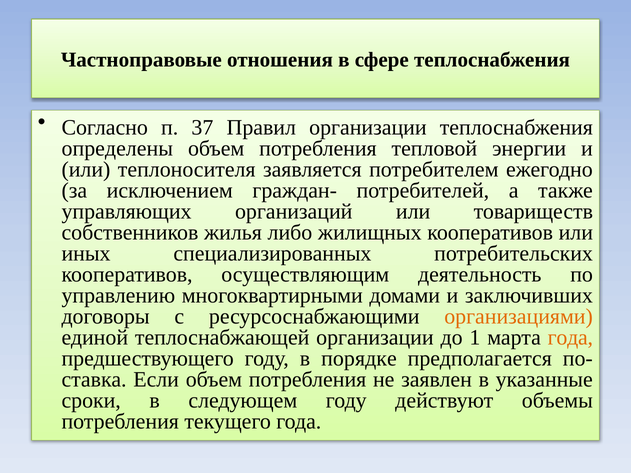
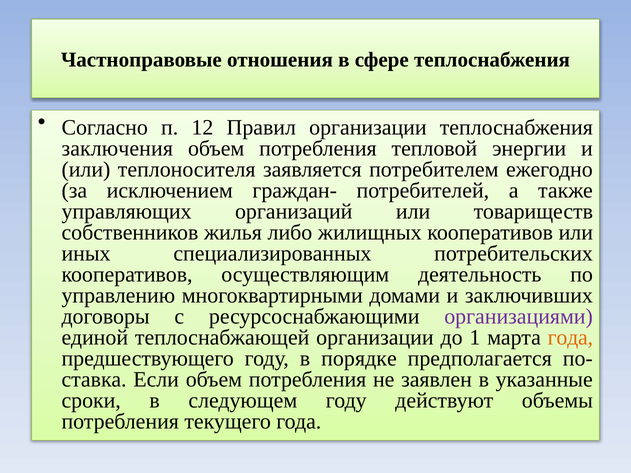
37: 37 -> 12 (202, 127)
определены: определены -> заключения (117, 148)
организациями colour: orange -> purple (519, 317)
